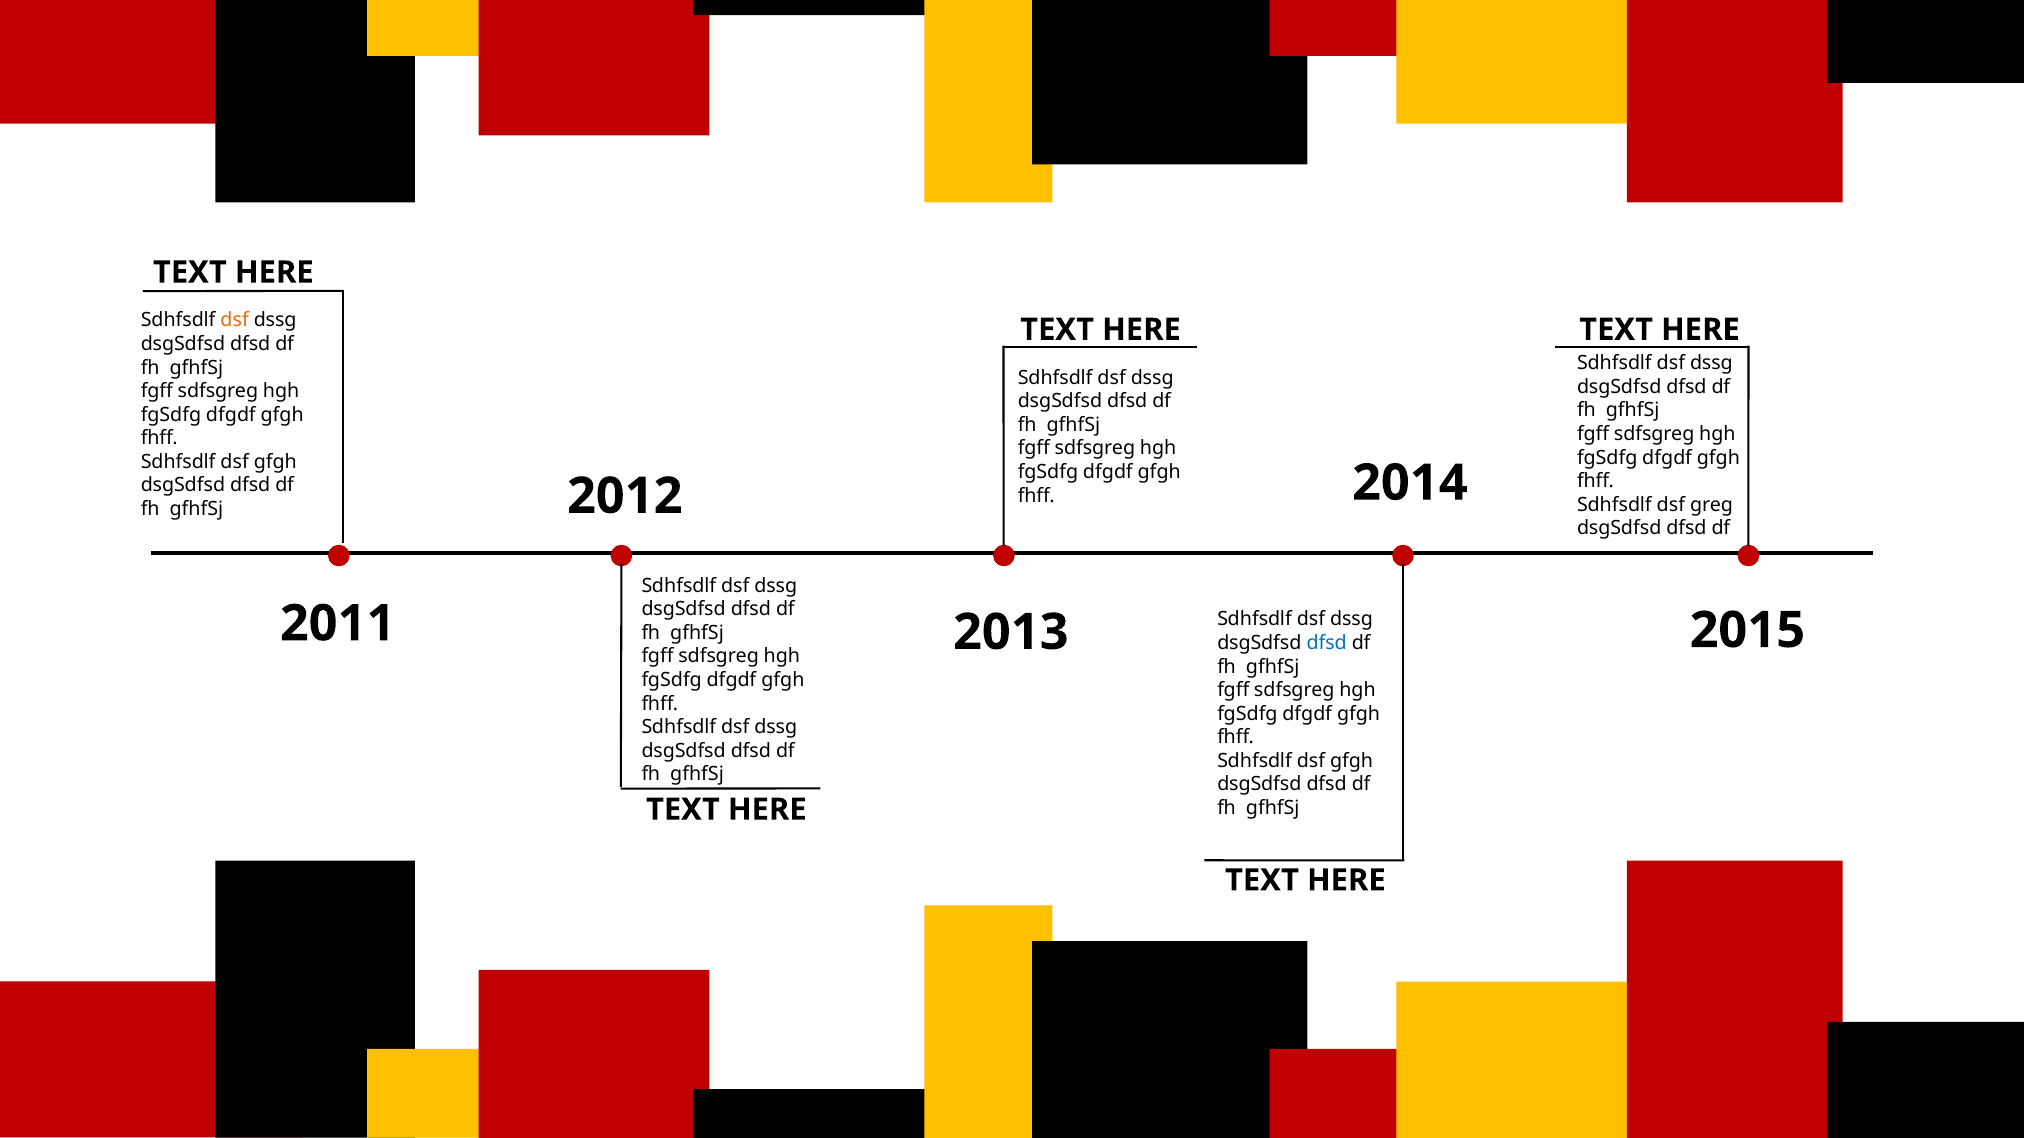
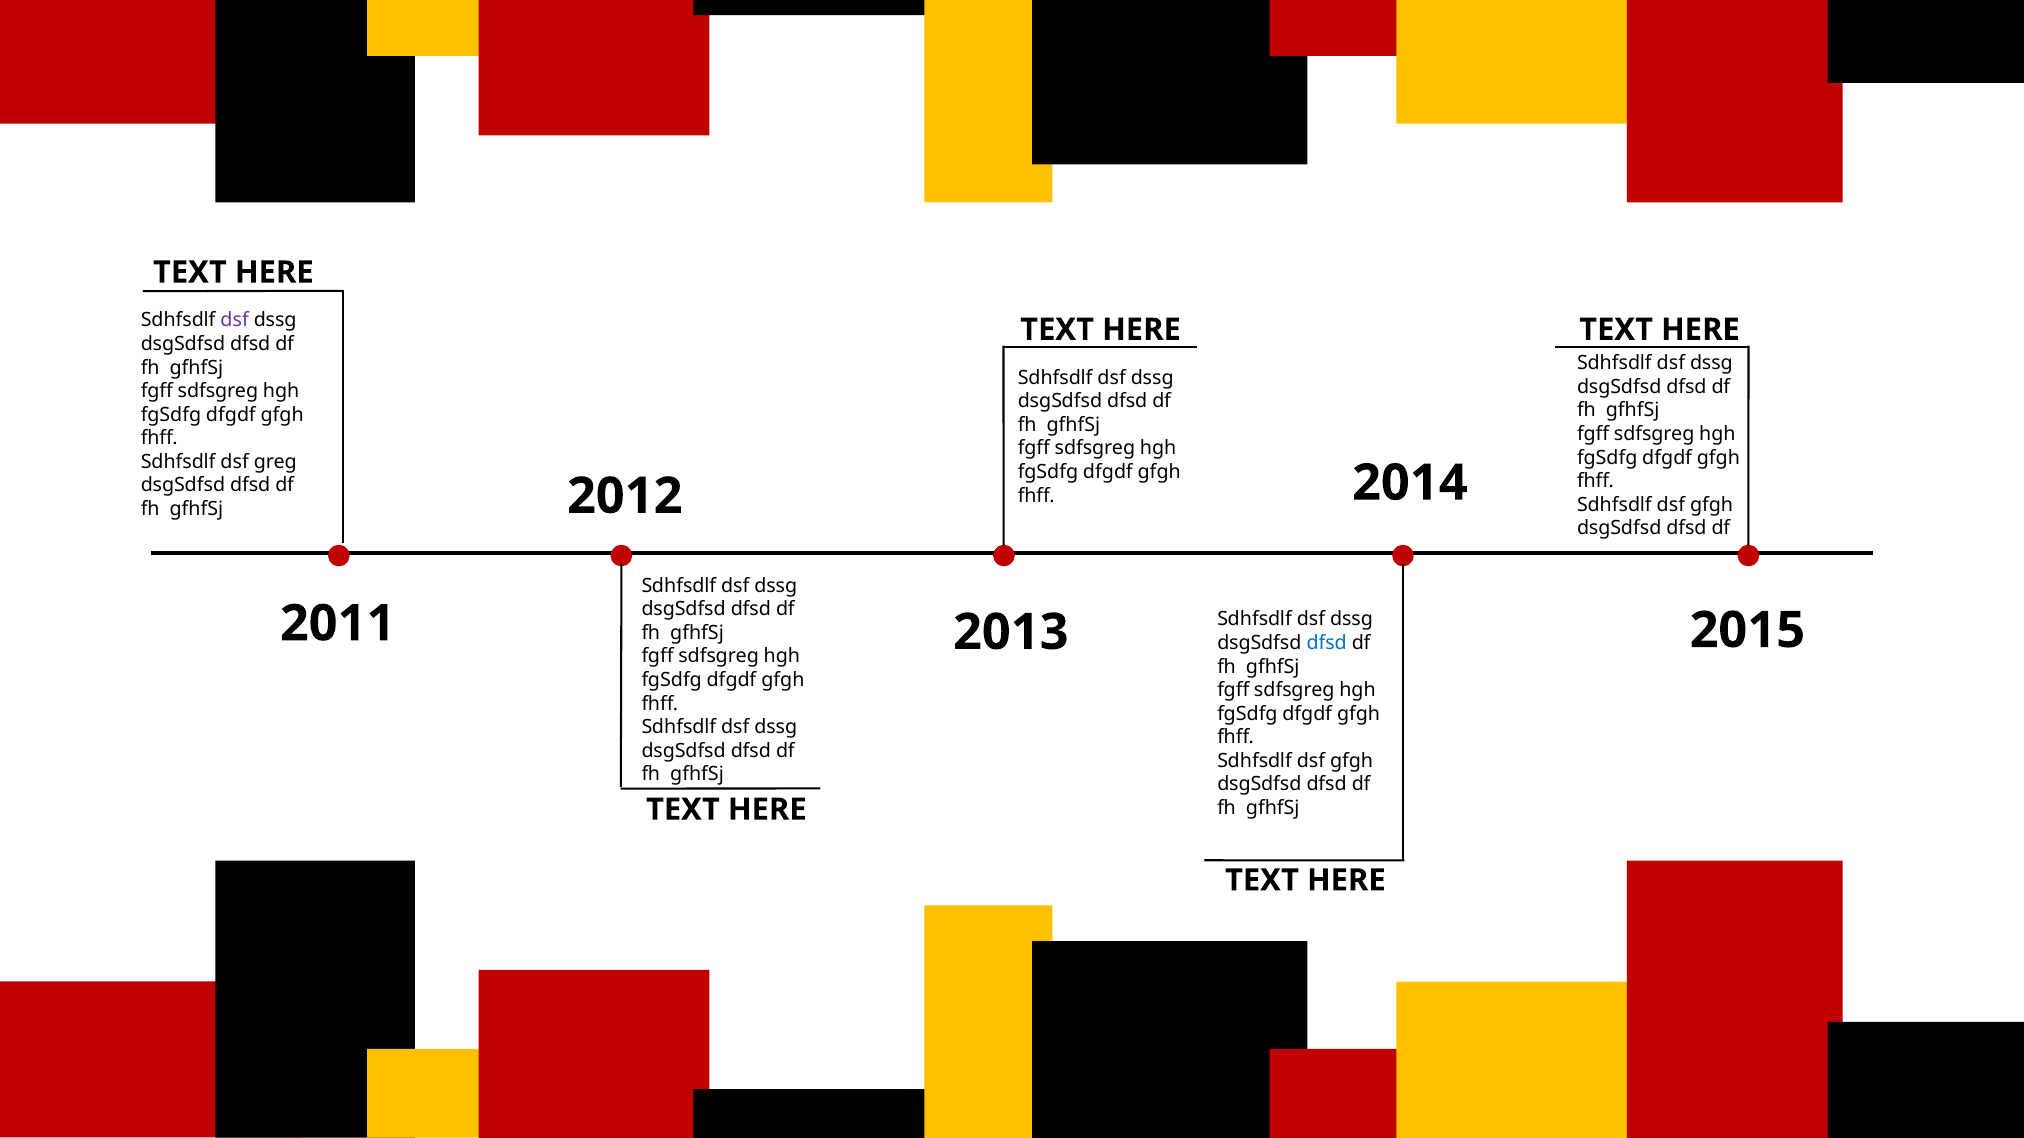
dsf colour: orange -> purple (235, 321)
gfgh: gfgh -> greg (275, 462)
greg: greg -> gfgh (1712, 505)
